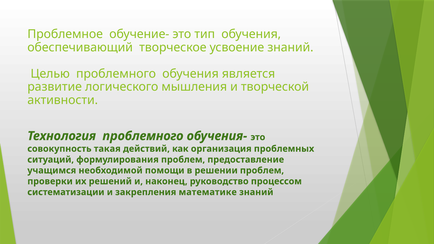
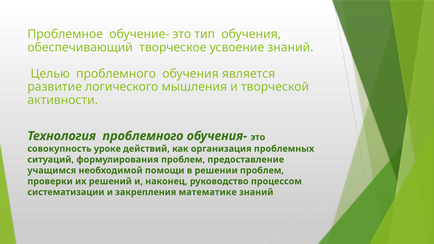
такая: такая -> уроке (107, 149)
